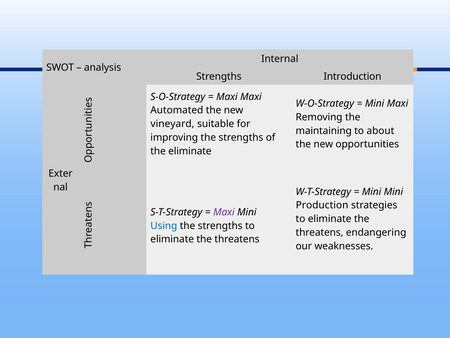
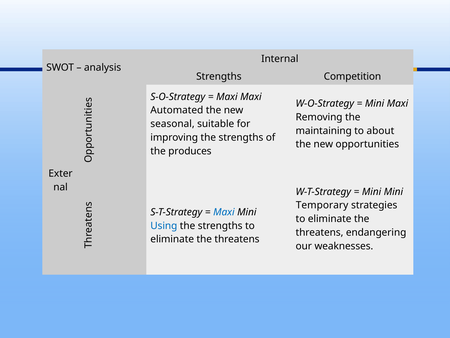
Introduction: Introduction -> Competition (352, 76)
vineyard: vineyard -> seasonal (172, 124)
the eliminate: eliminate -> produces (190, 151)
Production: Production -> Temporary (322, 205)
Maxi colour: purple -> blue (224, 212)
